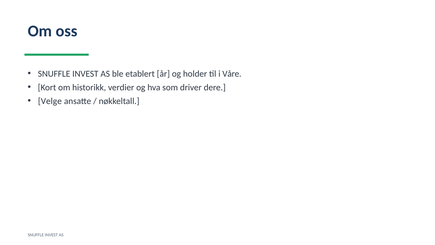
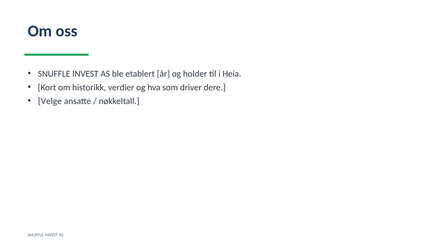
Våre: Våre -> Heia (232, 74)
